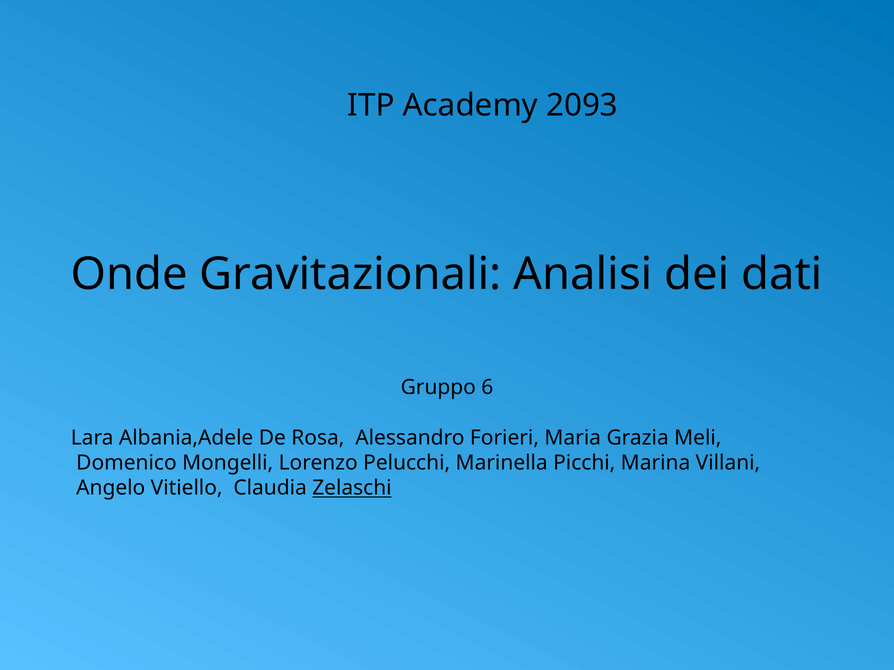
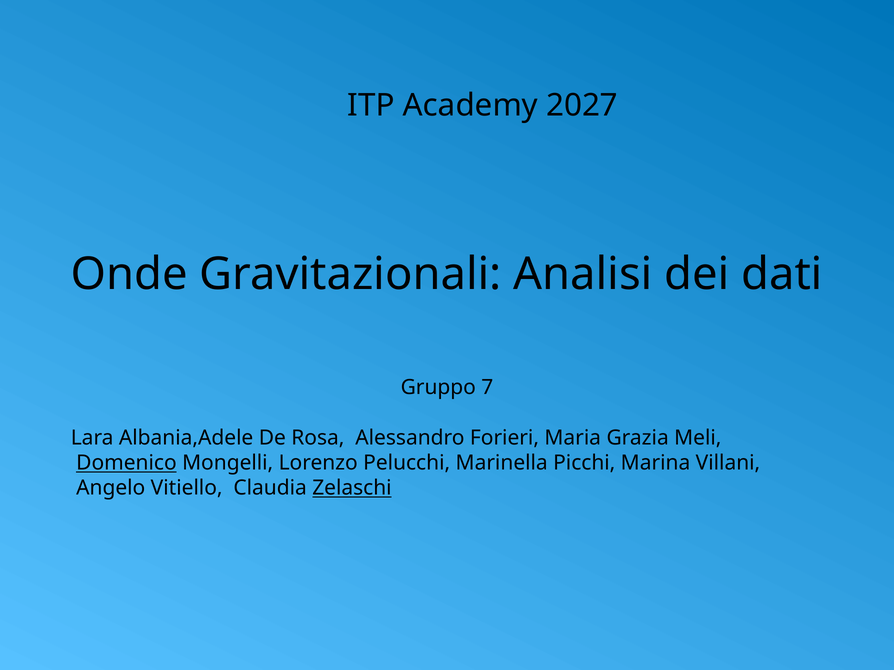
2093: 2093 -> 2027 (582, 105)
6: 6 -> 7 (487, 388)
Domenico underline: none -> present (126, 463)
